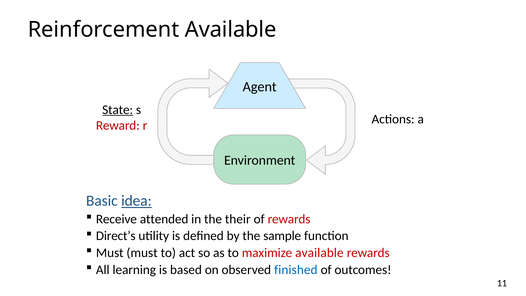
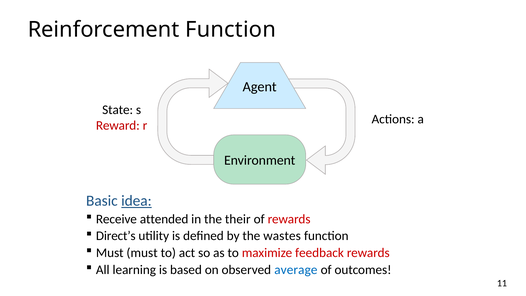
Reinforcement Available: Available -> Function (231, 29)
State underline: present -> none (118, 110)
sample: sample -> wastes (282, 236)
maximize available: available -> feedback (319, 253)
finished: finished -> average (296, 270)
